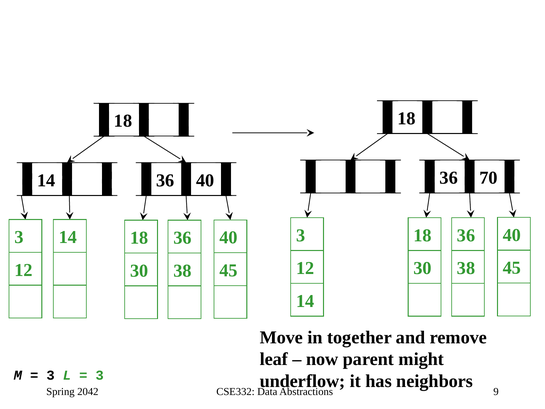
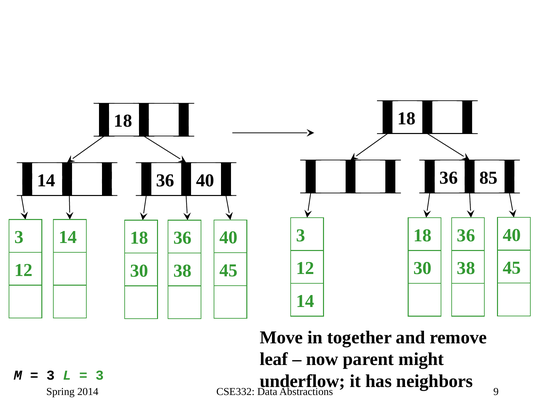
70: 70 -> 85 (489, 178)
2042: 2042 -> 2014 (88, 391)
